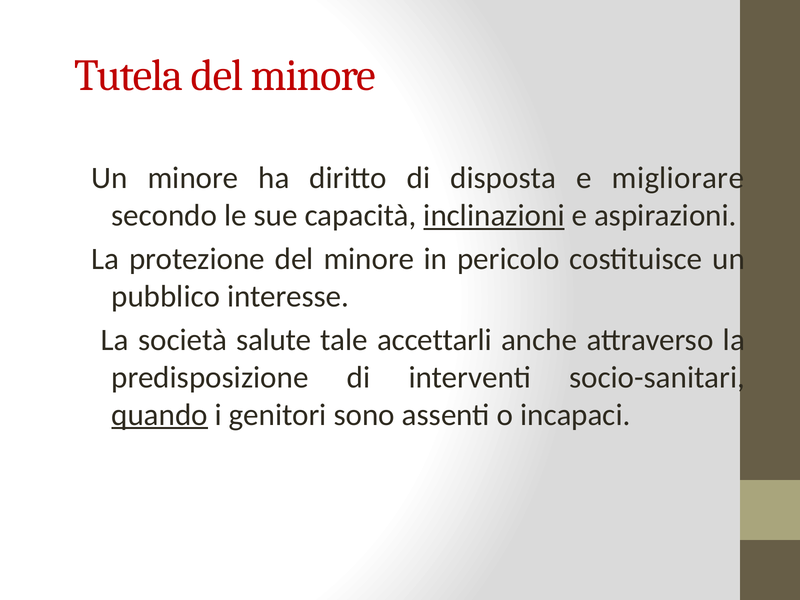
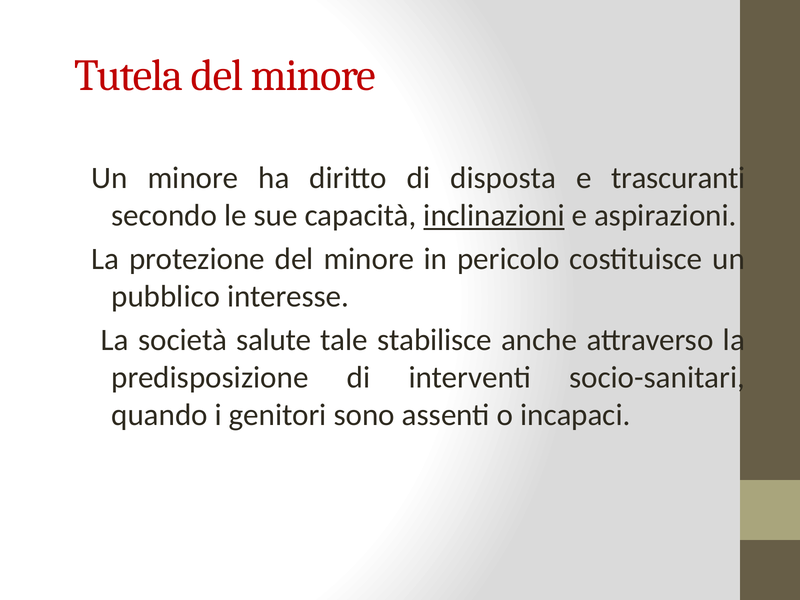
migliorare: migliorare -> trascuranti (678, 178)
accettarli: accettarli -> stabilisce (434, 340)
quando underline: present -> none (160, 415)
